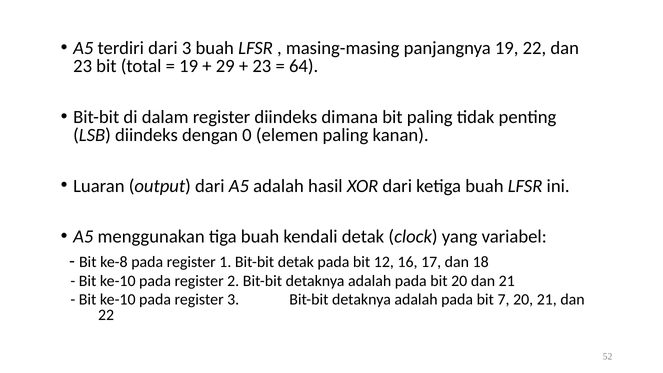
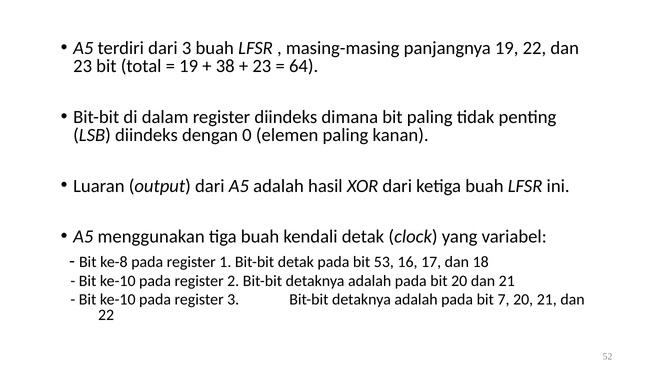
29: 29 -> 38 (225, 66)
12: 12 -> 53 (384, 262)
